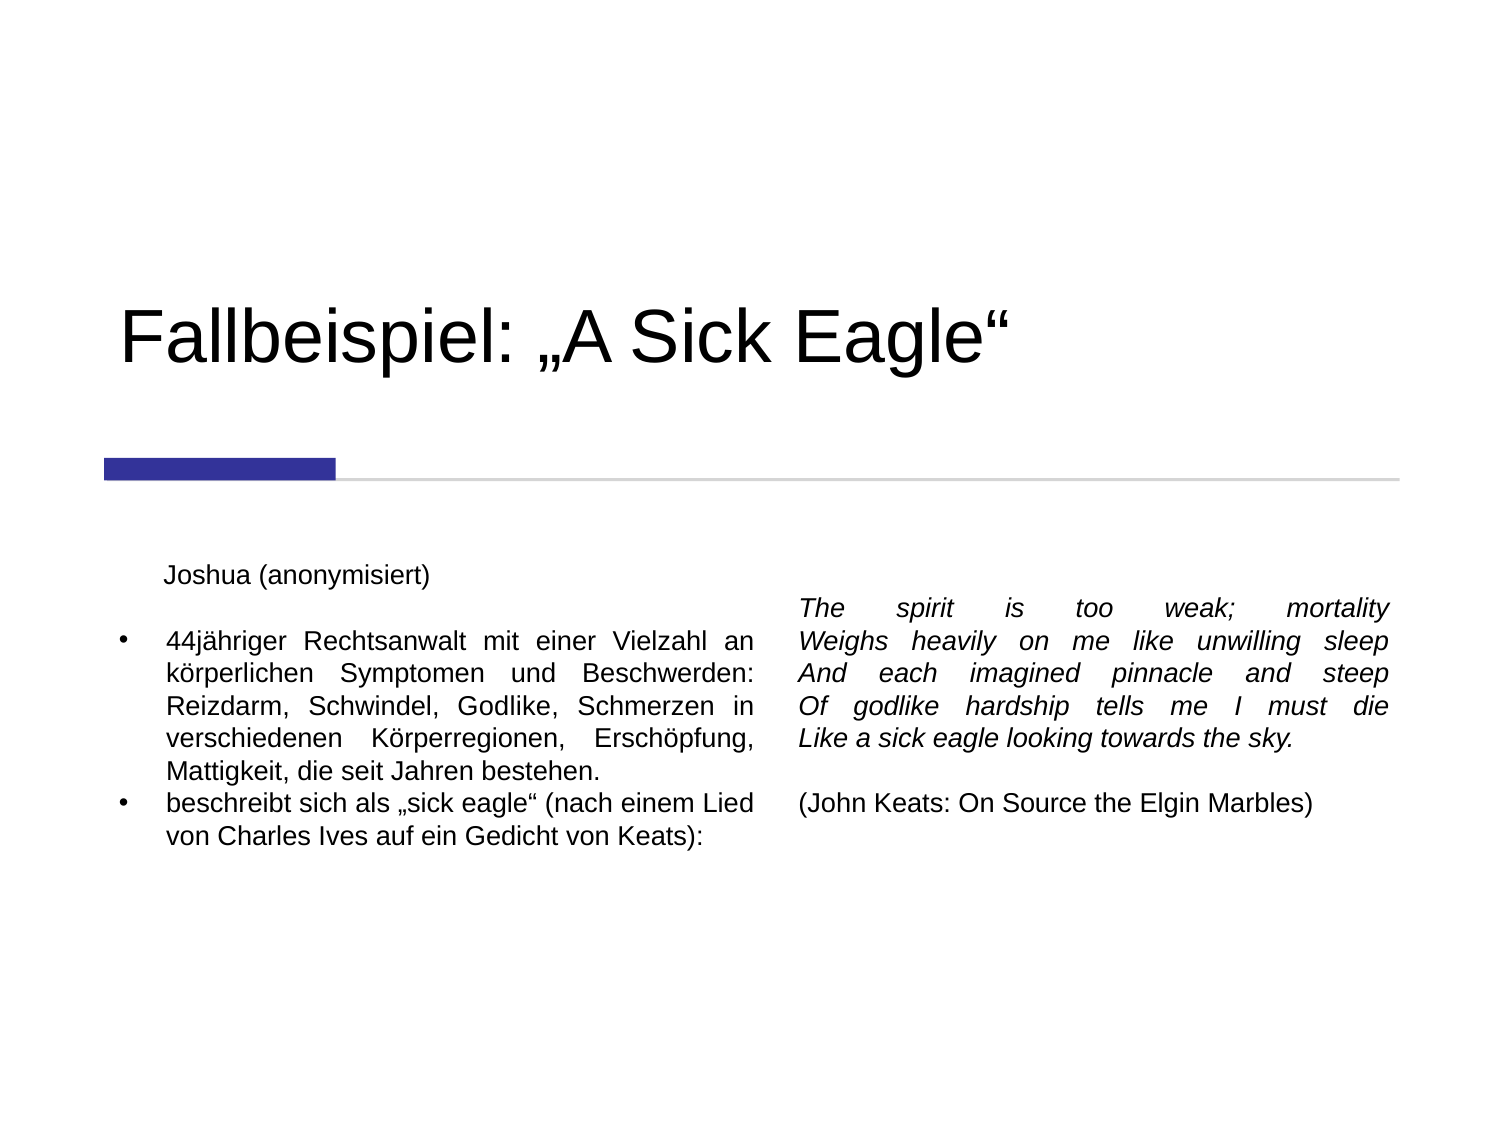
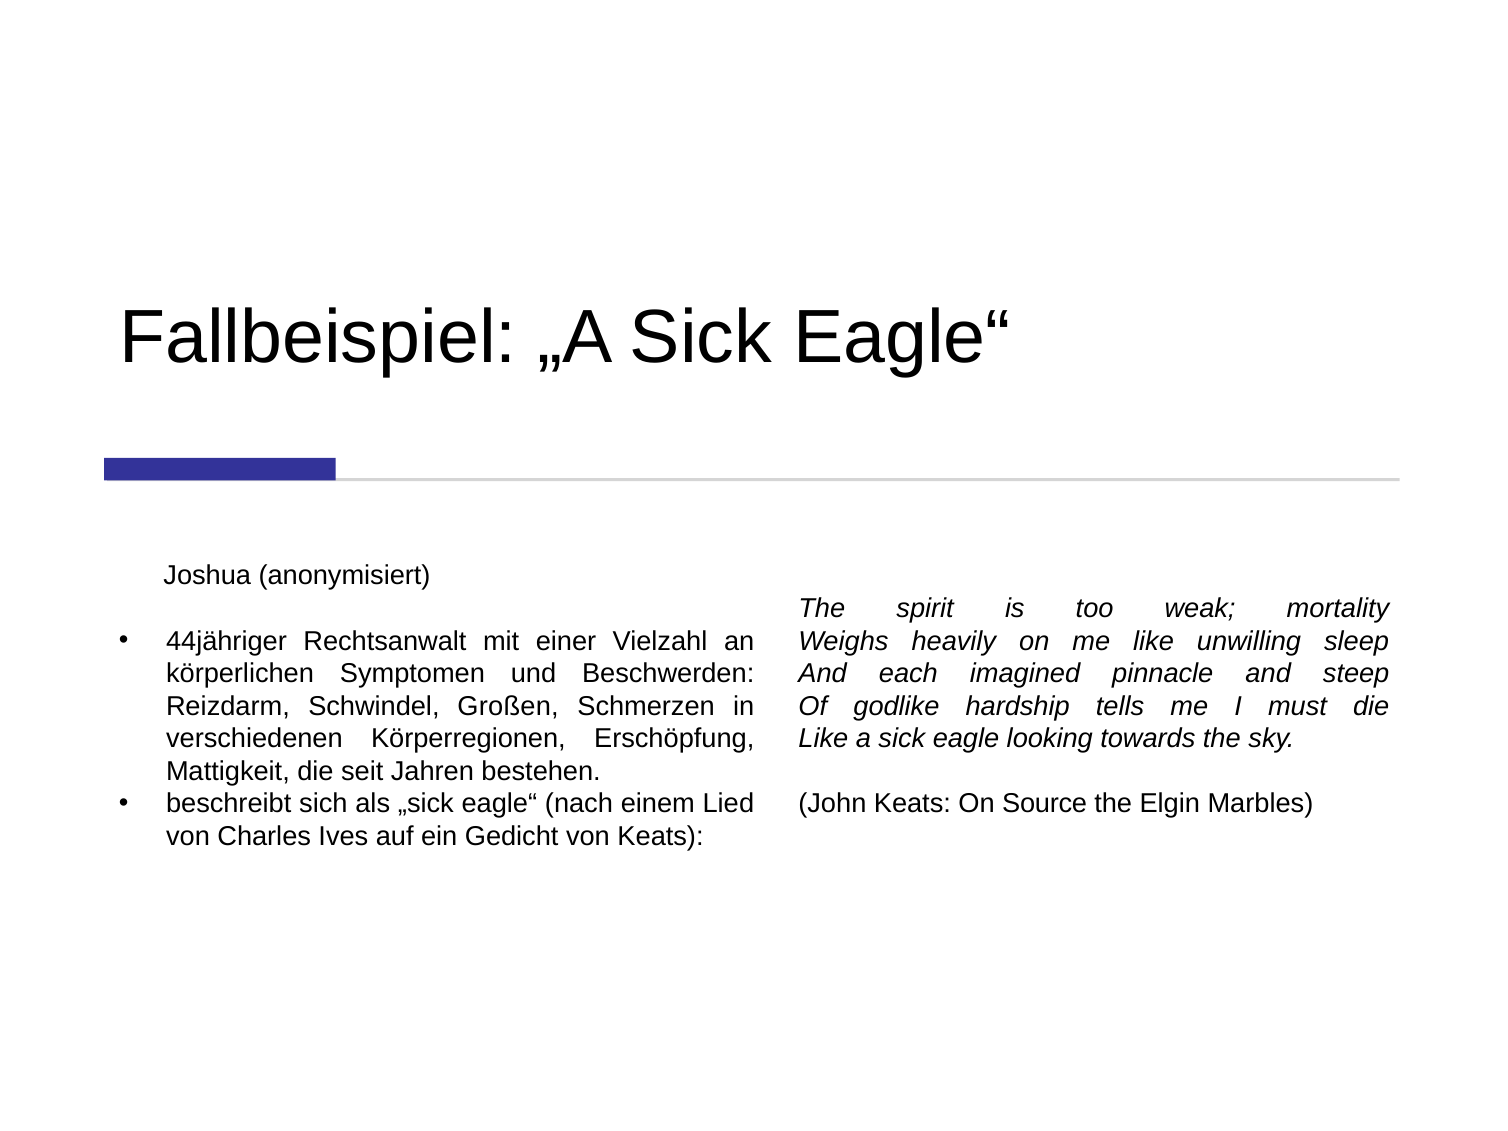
Schwindel Godlike: Godlike -> Großen (508, 706)
